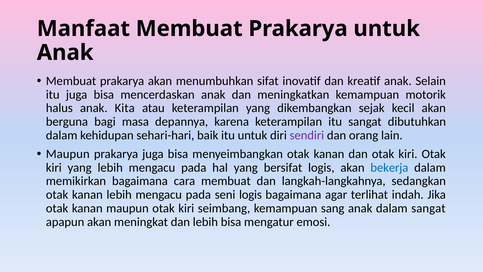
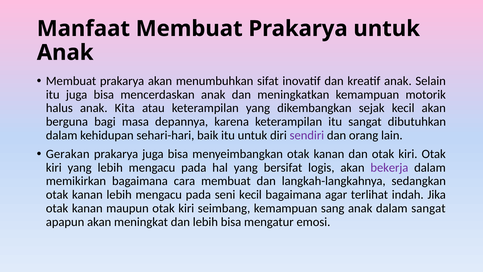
Maupun: Maupun -> Gerakan (68, 154)
bekerja colour: blue -> purple (389, 167)
seni logis: logis -> kecil (250, 194)
